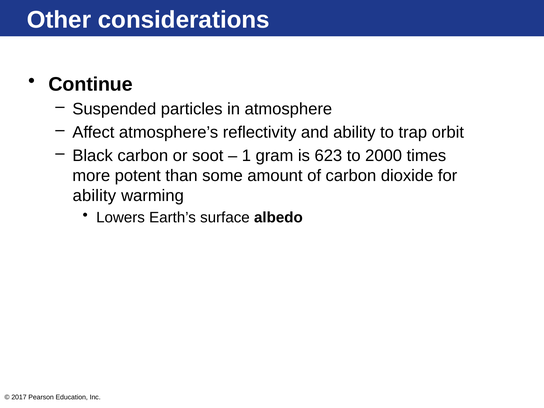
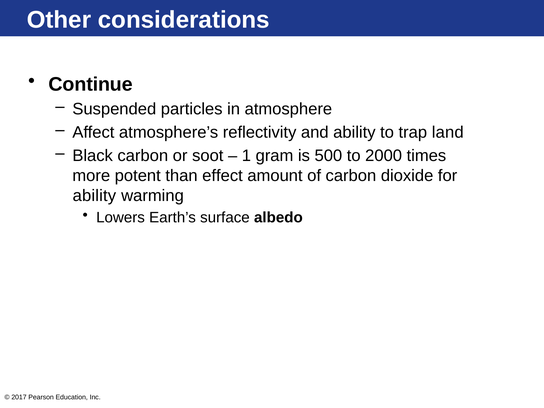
orbit: orbit -> land (448, 132)
623: 623 -> 500 (328, 156)
some: some -> effect (222, 176)
